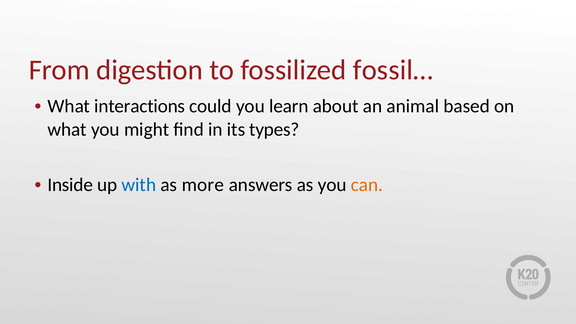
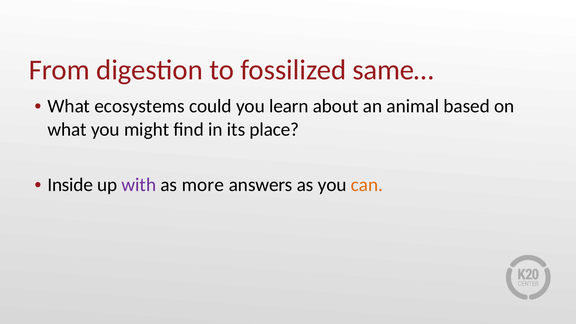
fossil…: fossil… -> same… (393, 70)
interactions: interactions -> ecosystems (140, 106)
types: types -> place (274, 130)
with colour: blue -> purple (139, 185)
